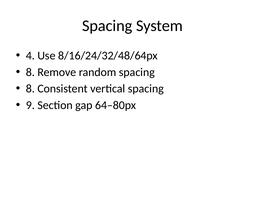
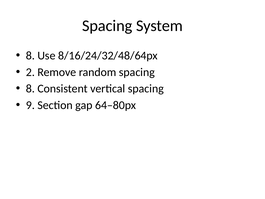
4: 4 -> 8 (30, 56)
8: 8 -> 2 (30, 72)
